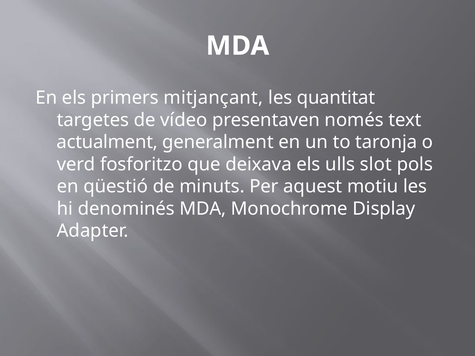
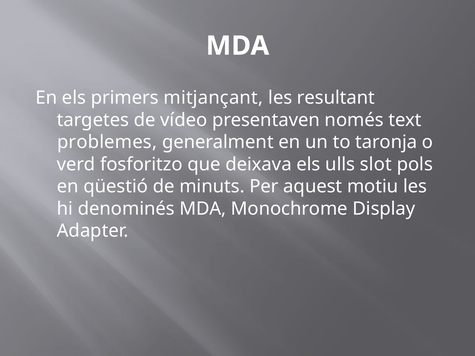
quantitat: quantitat -> resultant (336, 98)
actualment: actualment -> problemes (107, 142)
